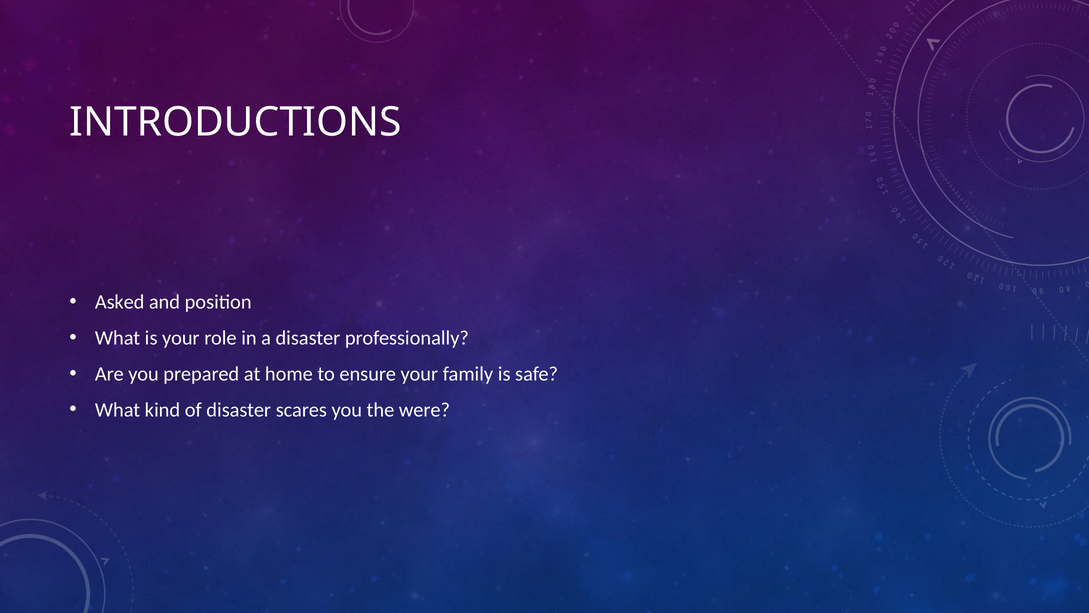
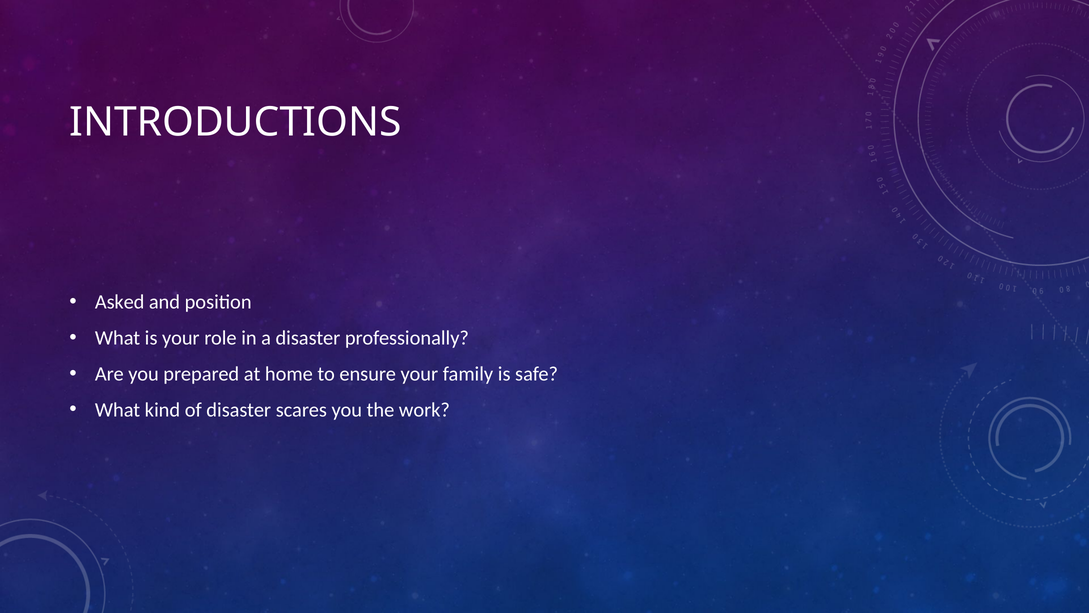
were: were -> work (424, 409)
